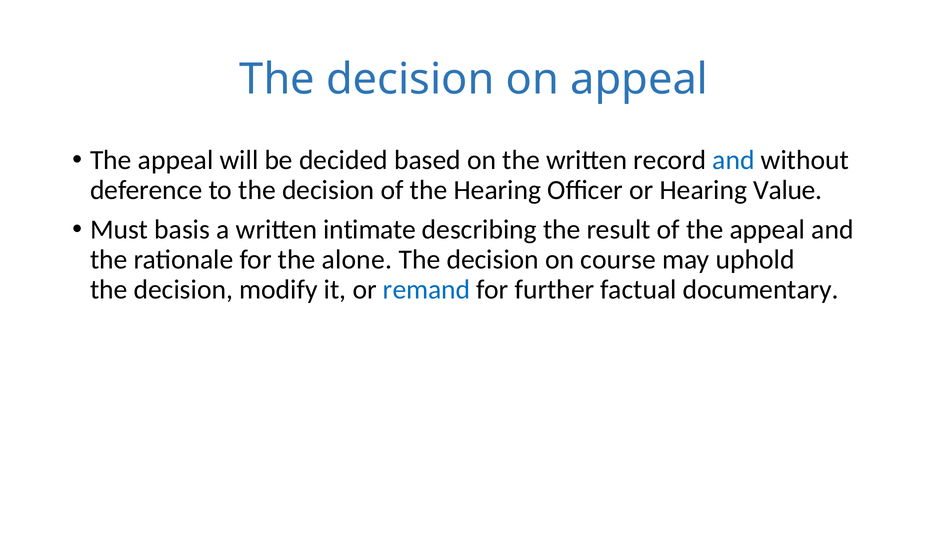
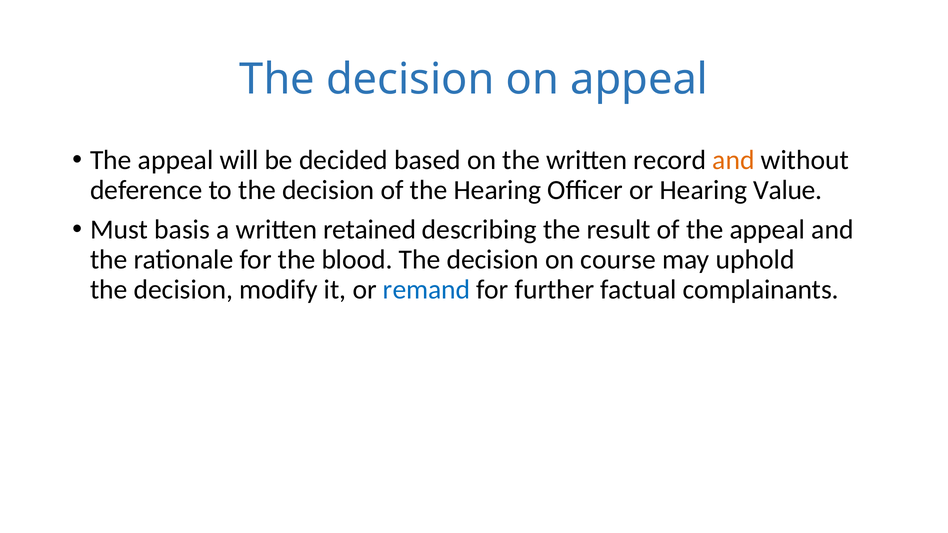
and colour: blue -> orange (734, 160)
intimate: intimate -> retained (370, 230)
alone: alone -> blood (357, 260)
documentary: documentary -> complainants (761, 290)
